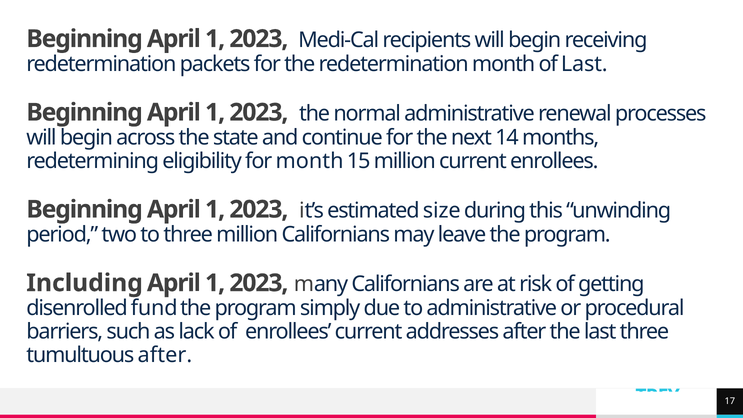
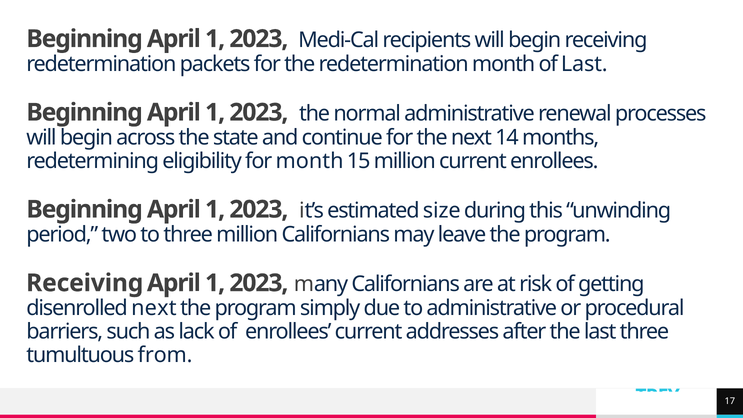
Including: Including -> Receiving (85, 283)
disenrolled fund: fund -> next (154, 308)
tumultuous after: after -> from (165, 355)
